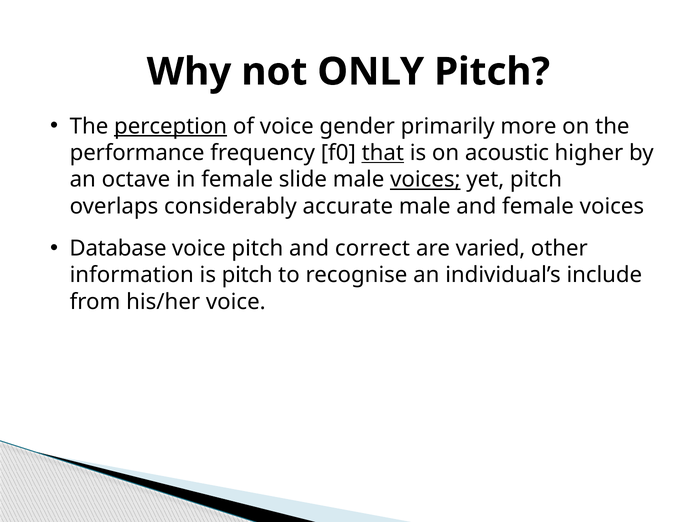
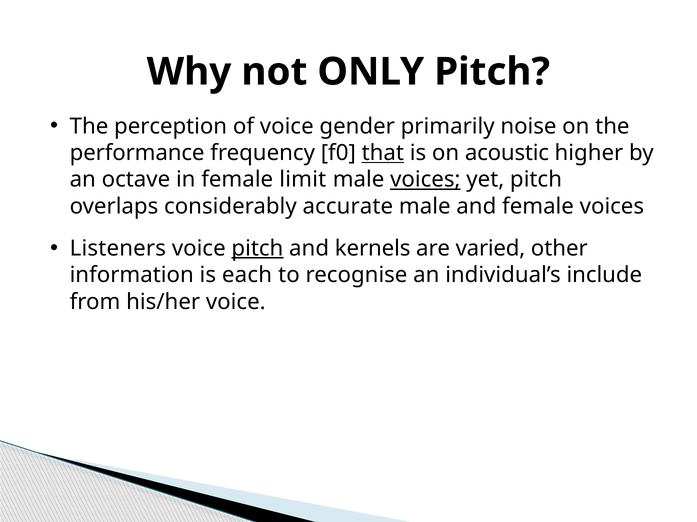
perception underline: present -> none (171, 126)
more: more -> noise (528, 126)
slide: slide -> limit (303, 180)
Database: Database -> Listeners (118, 249)
pitch underline: none -> present (257, 249)
correct: correct -> kernels (373, 249)
is pitch: pitch -> each (247, 275)
